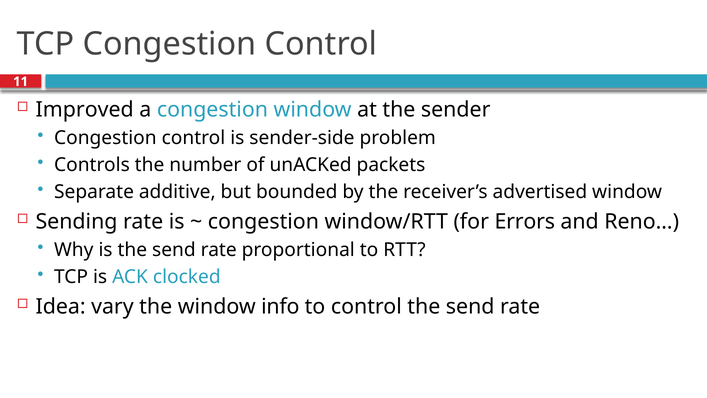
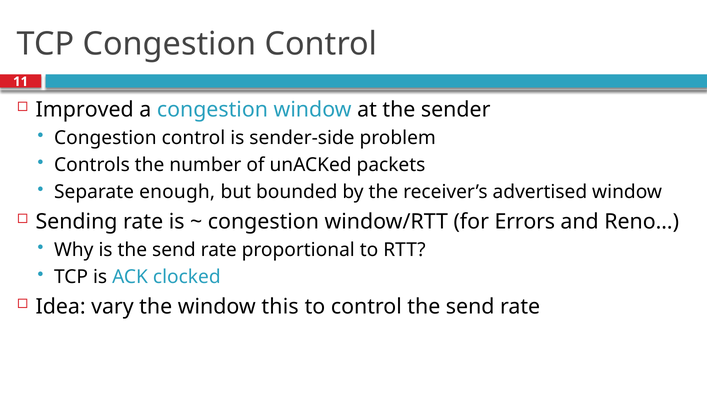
additive: additive -> enough (177, 192)
info: info -> this (280, 306)
